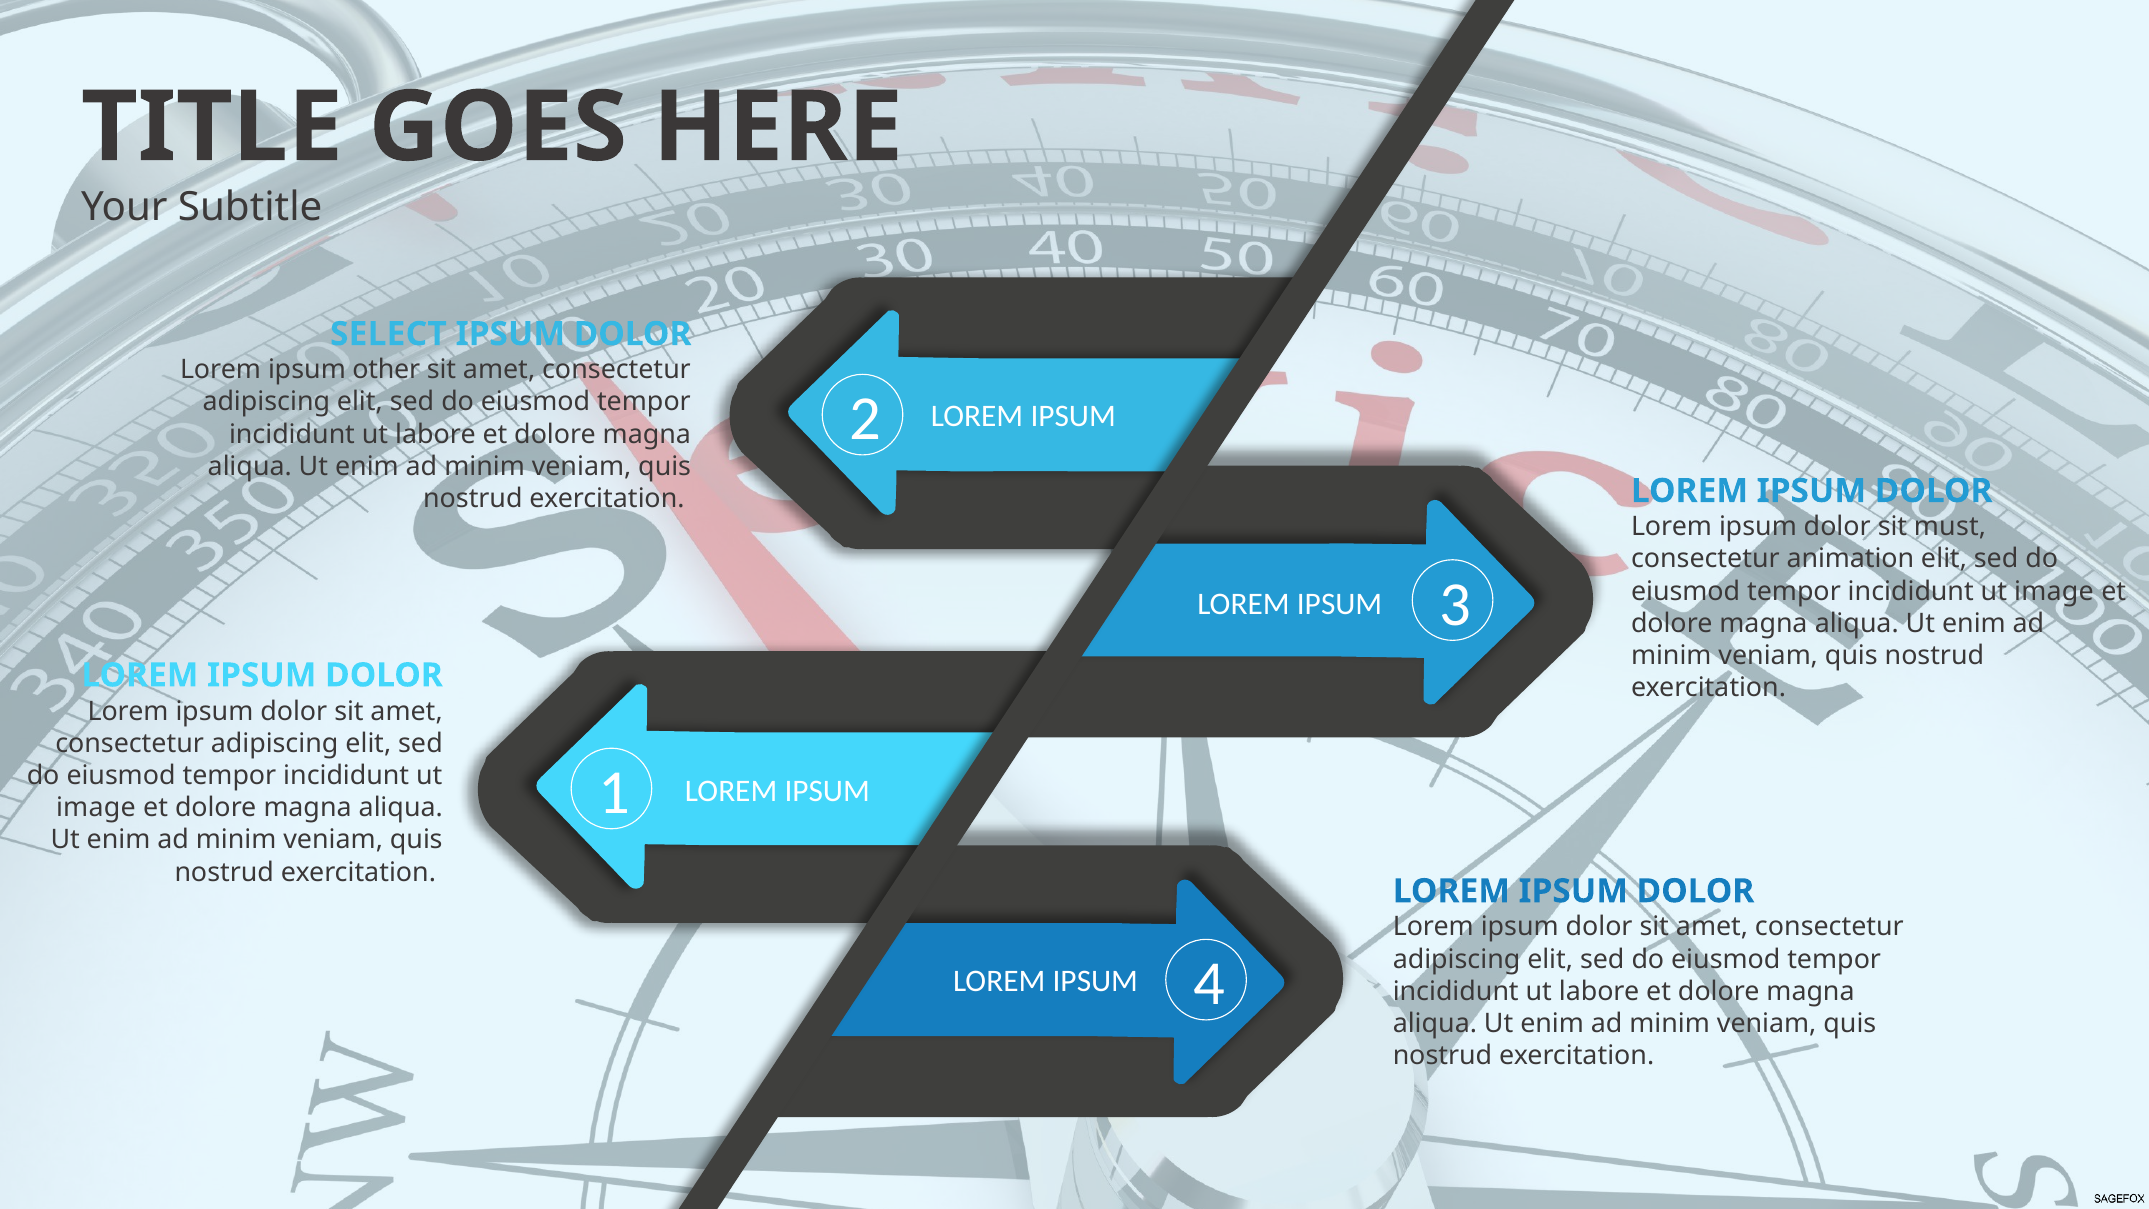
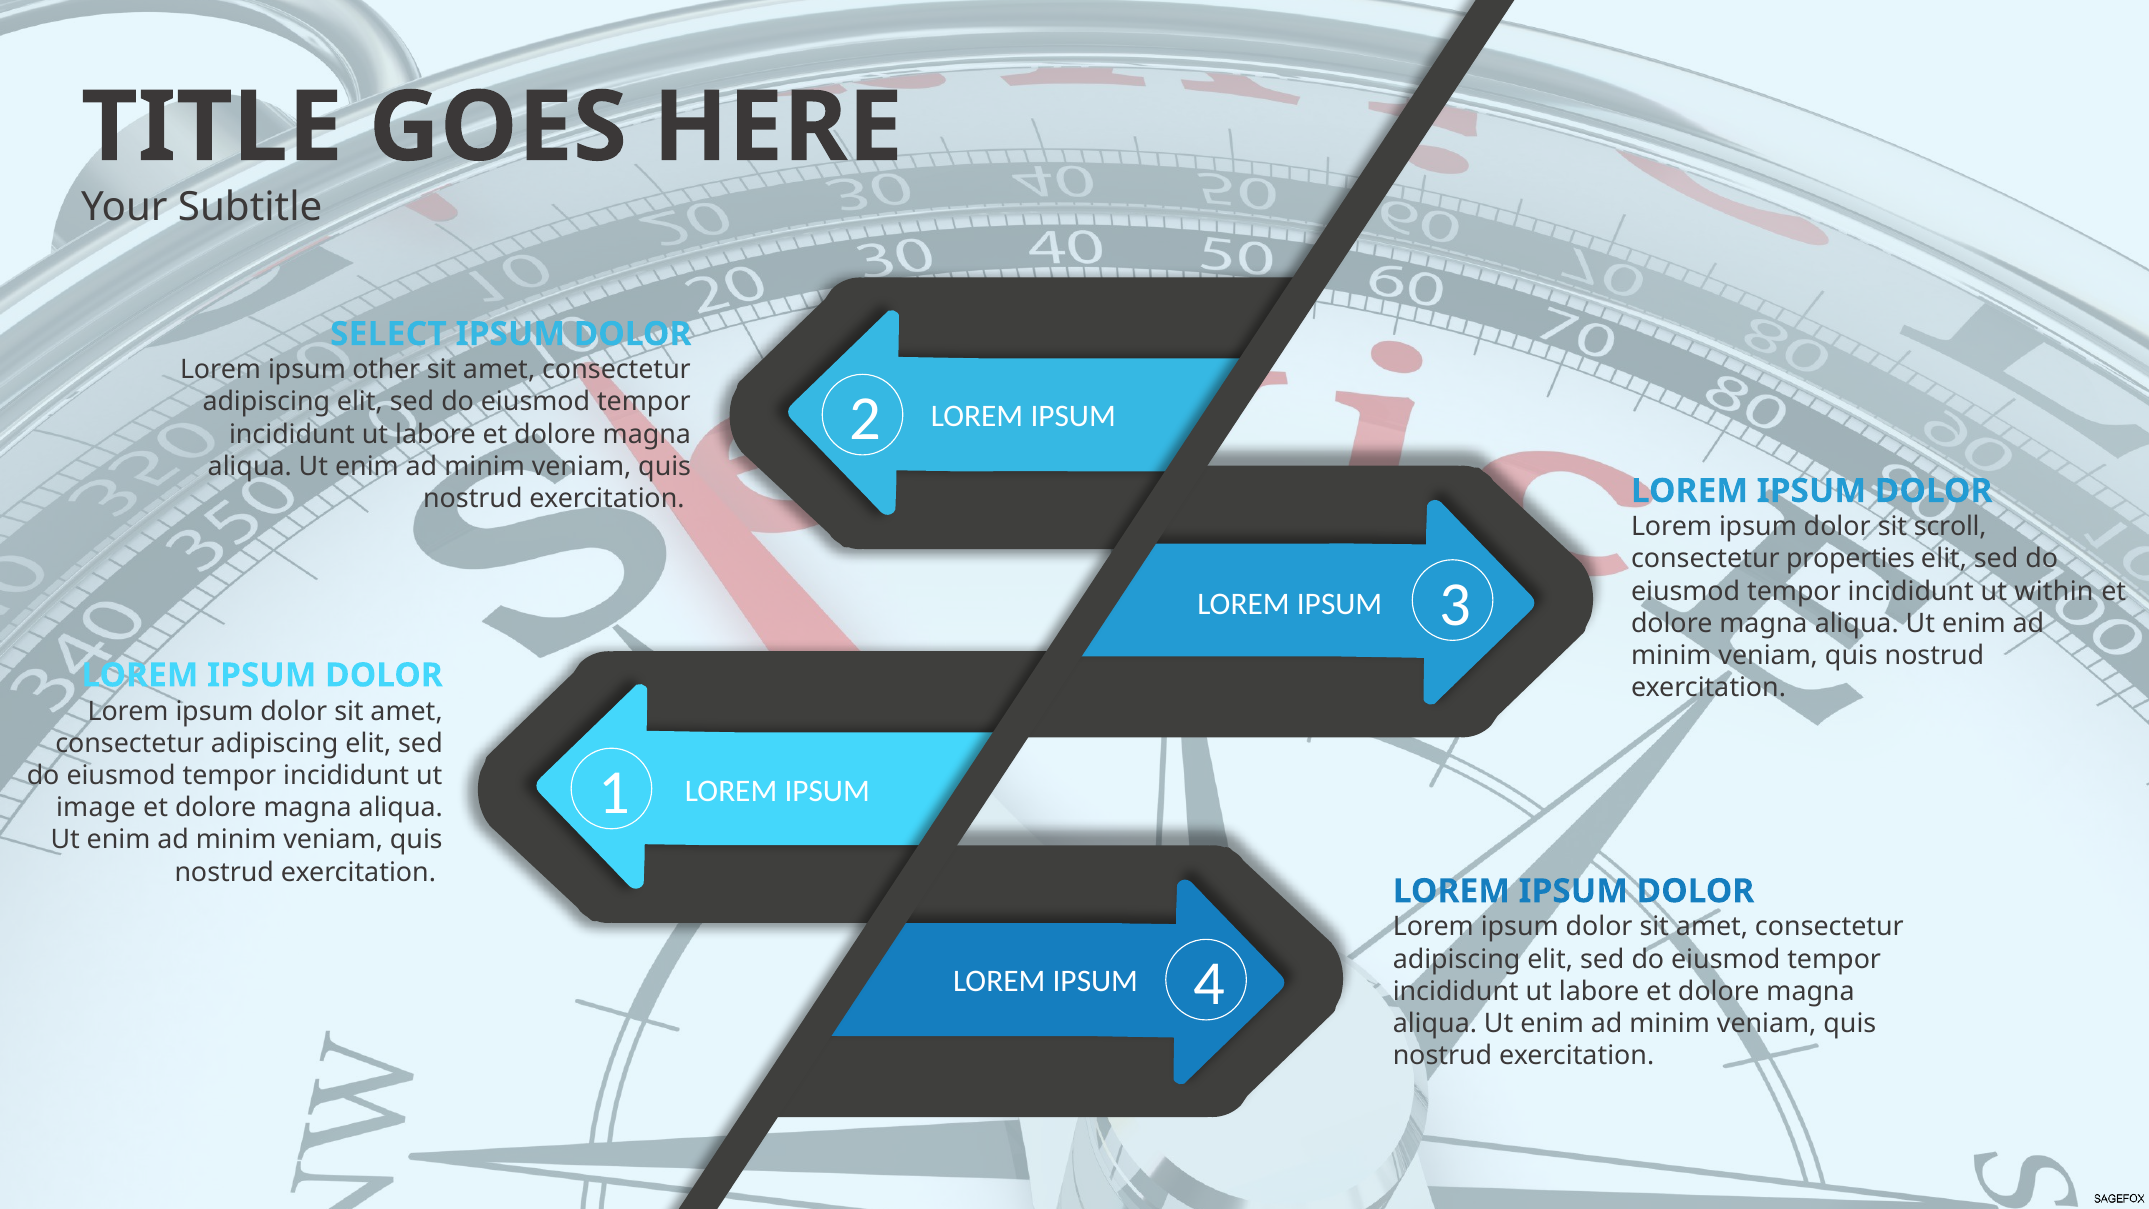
must: must -> scroll (1950, 527)
animation: animation -> properties (1851, 559)
image: image -> within (2054, 591)
